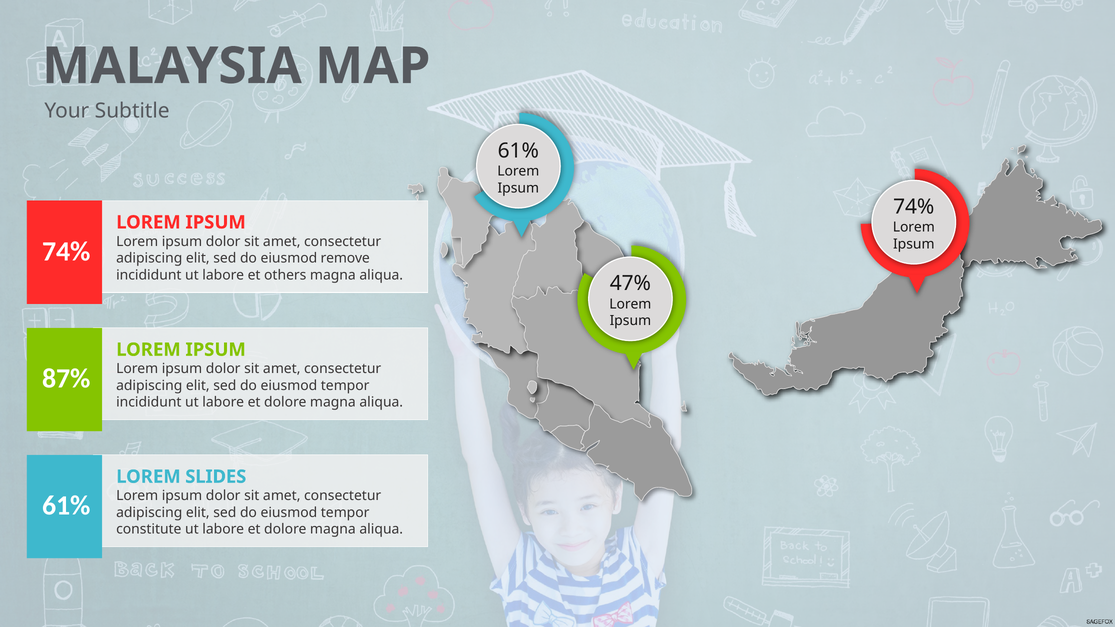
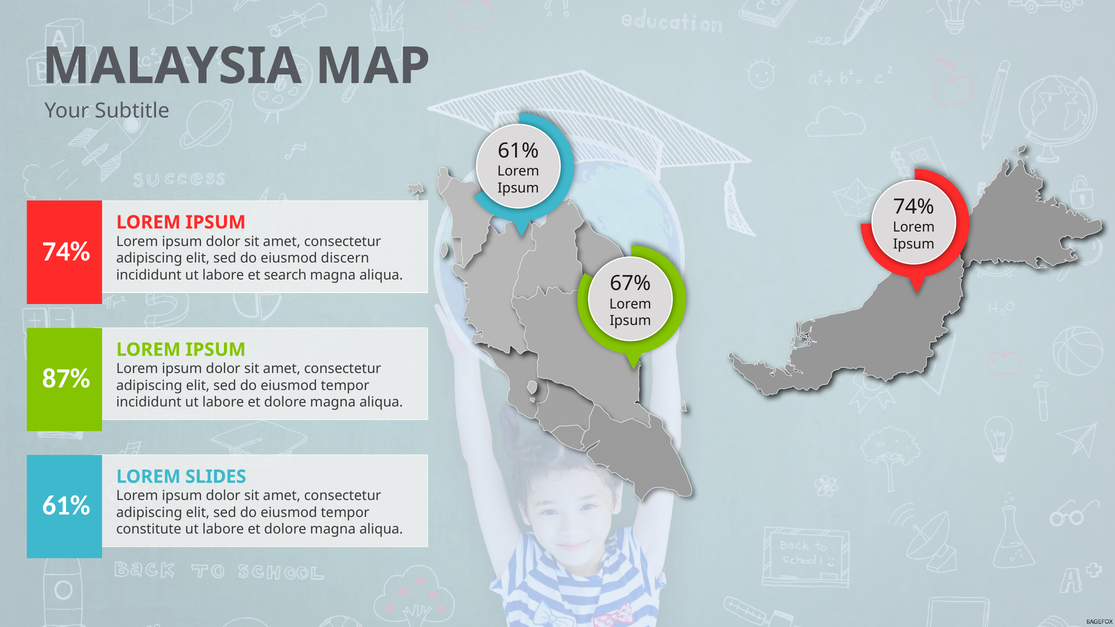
remove: remove -> discern (345, 258)
others: others -> search (285, 275)
47%: 47% -> 67% (630, 284)
